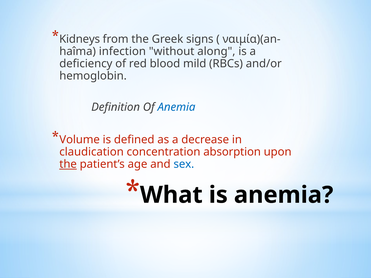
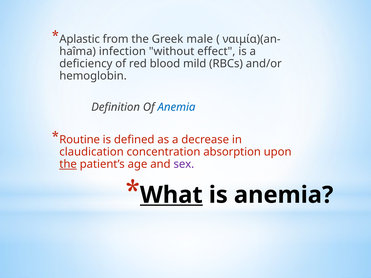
Kidneys: Kidneys -> Aplastic (80, 39)
signs: signs -> male (200, 39)
along: along -> effect (216, 51)
Volume: Volume -> Routine (80, 140)
sex colour: blue -> purple (184, 164)
What underline: none -> present (171, 195)
